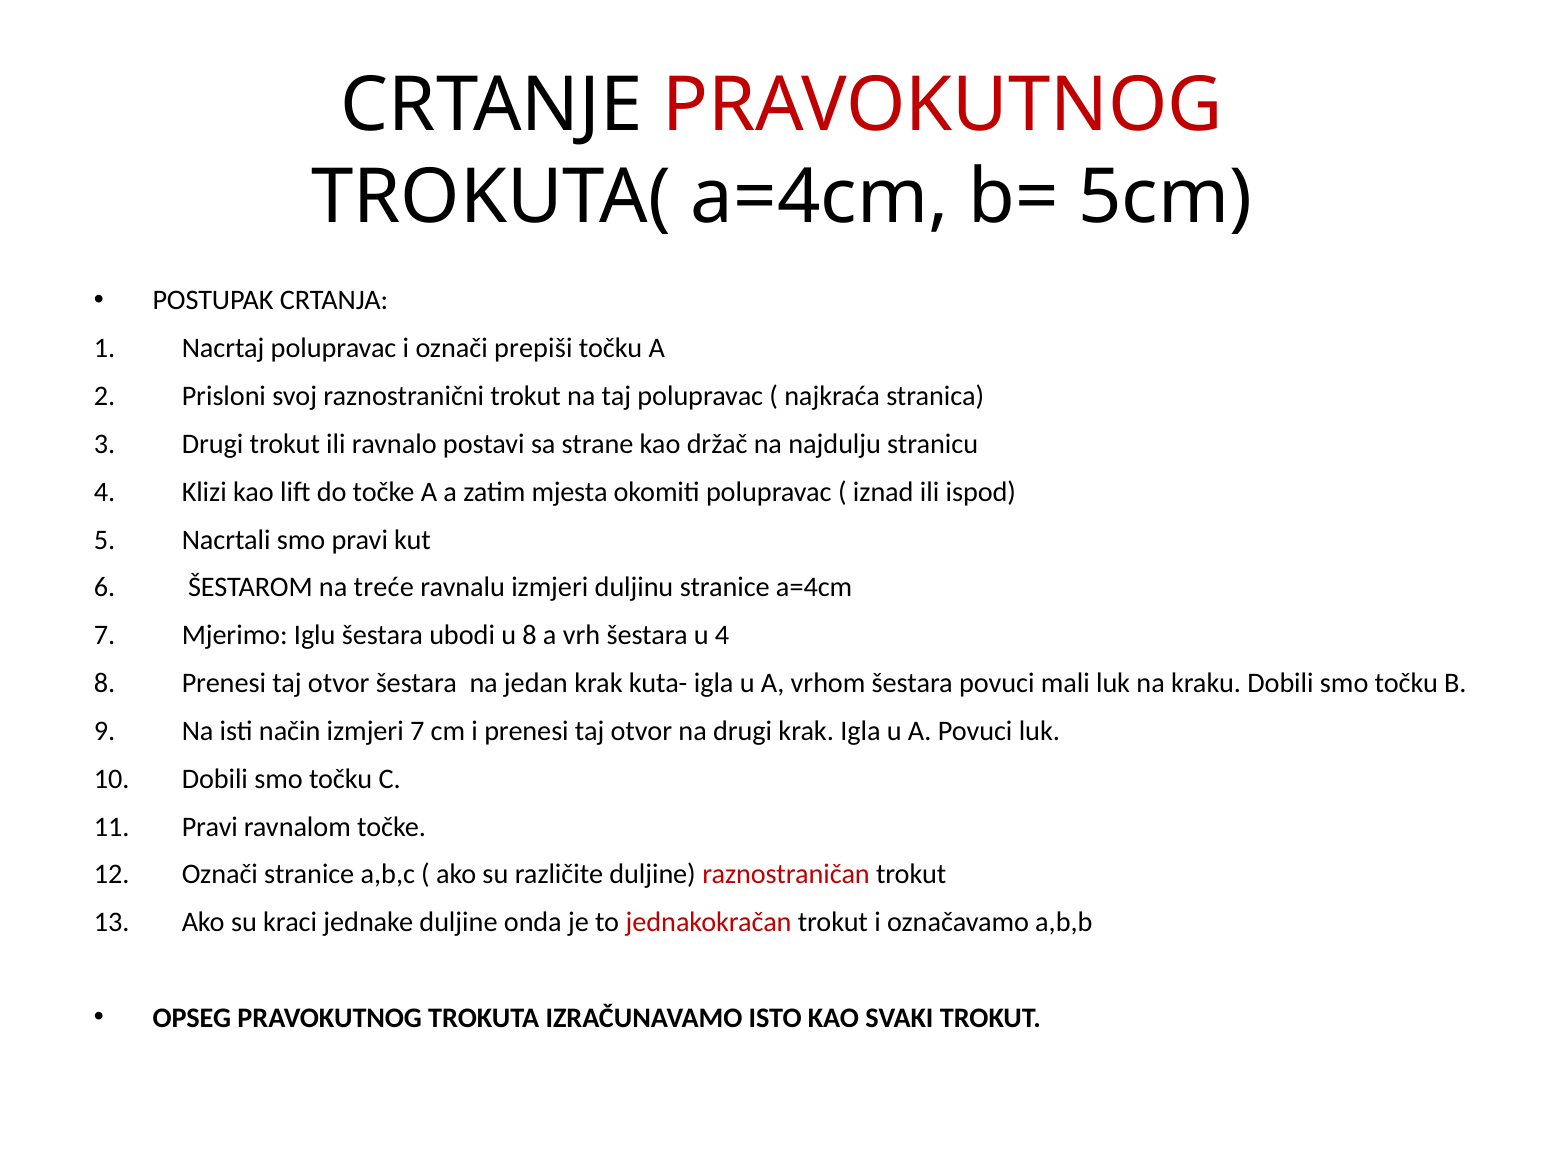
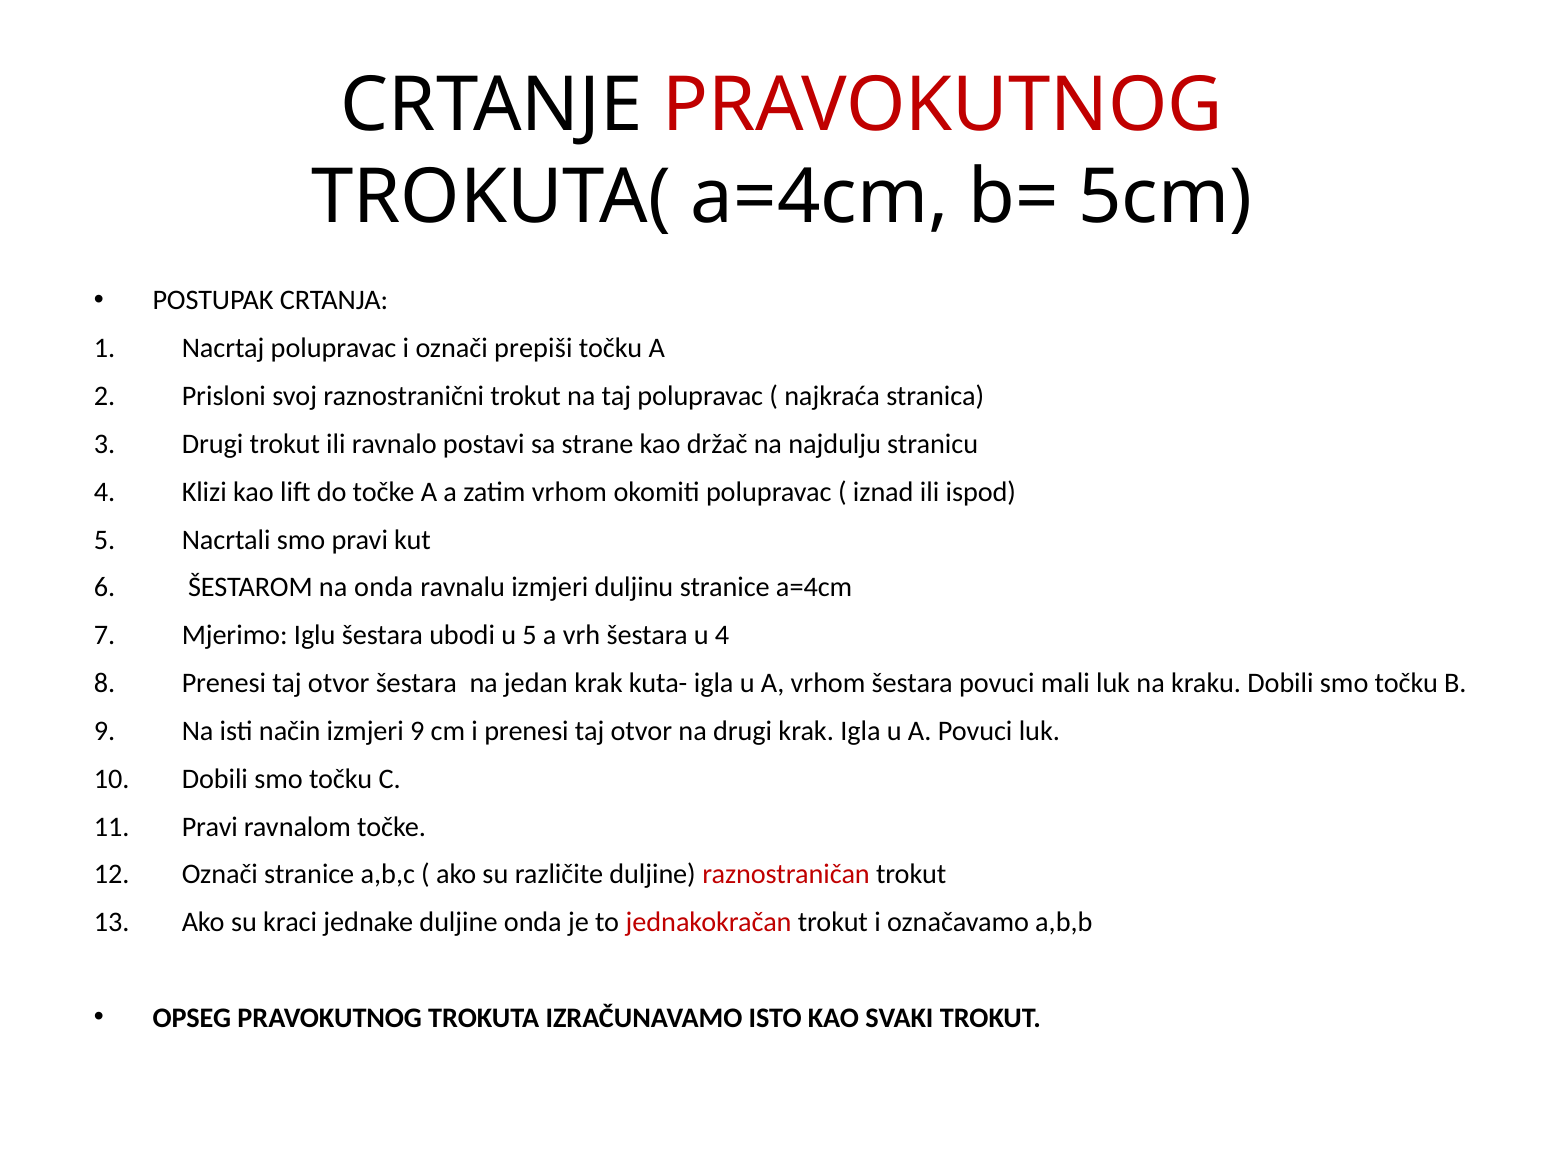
zatim mjesta: mjesta -> vrhom (569, 492)
na treće: treće -> onda (384, 588)
u 8: 8 -> 5 (530, 635)
izmjeri 7: 7 -> 9 (417, 731)
